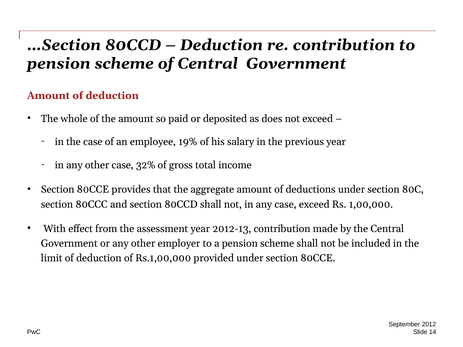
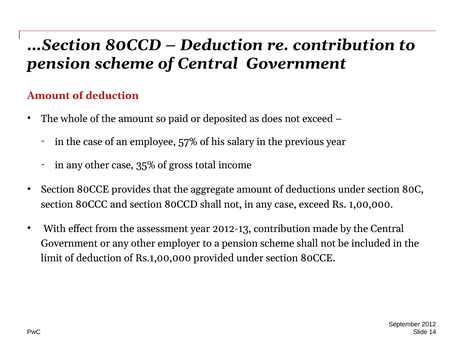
19%: 19% -> 57% (188, 142)
32%: 32% -> 35% (146, 165)
